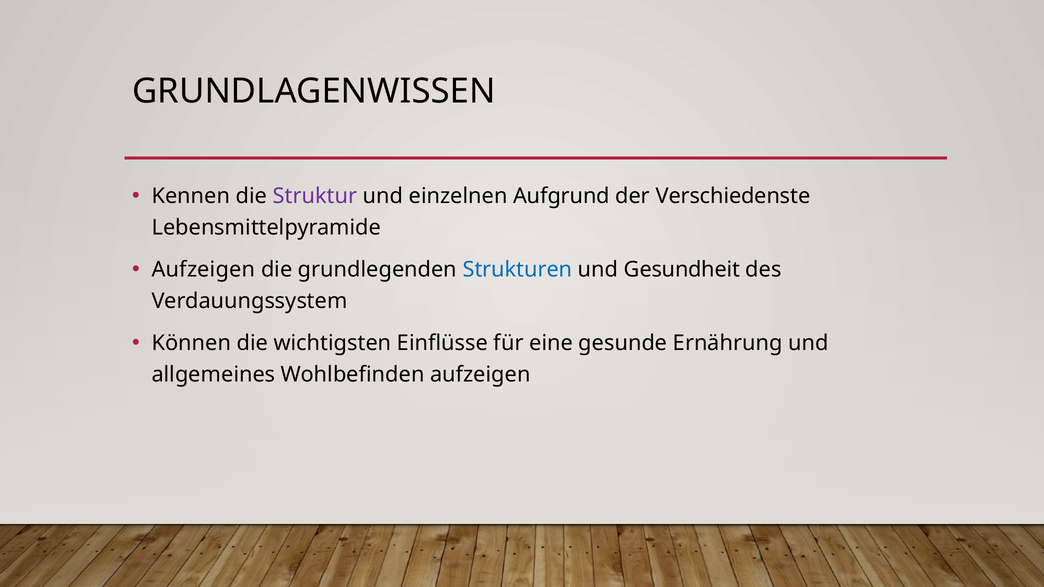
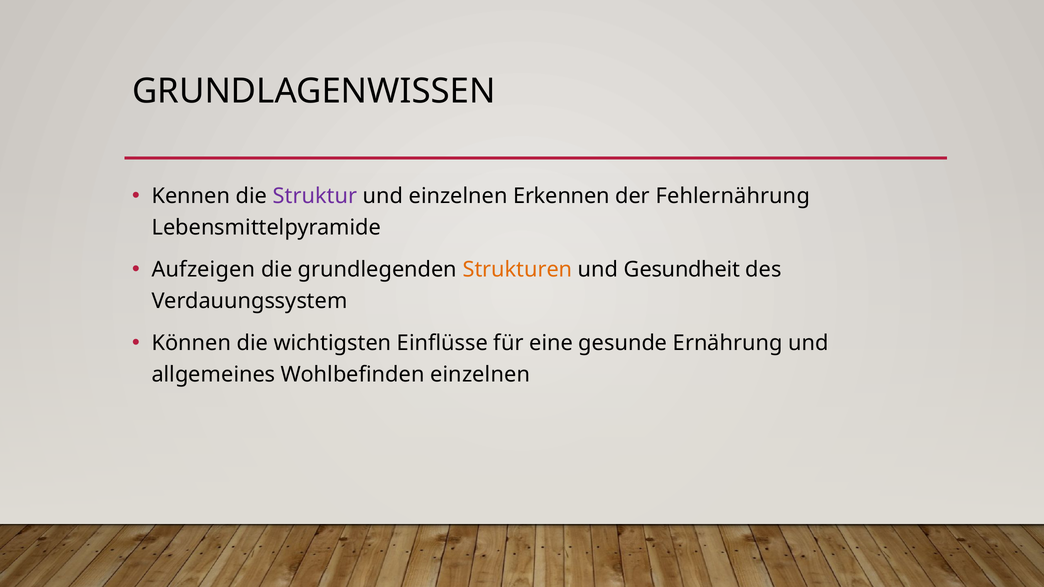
Aufgrund: Aufgrund -> Erkennen (561, 196)
Verschiedenste: Verschiedenste -> Fehlernährung (733, 196)
Strukturen colour: blue -> orange (517, 270)
Wohlbefinden aufzeigen: aufzeigen -> einzelnen (480, 375)
